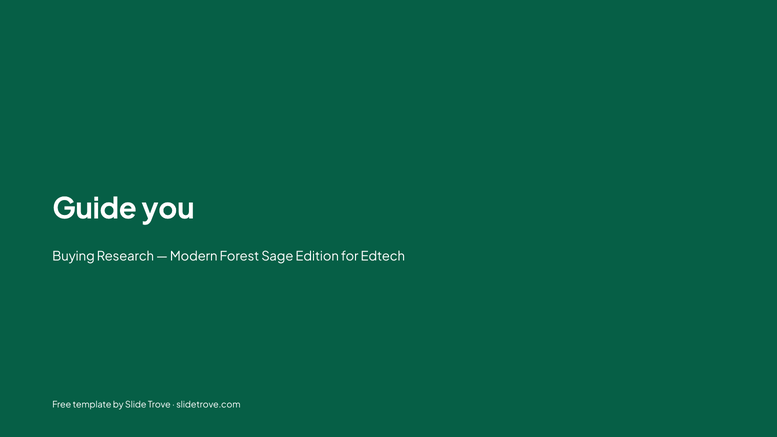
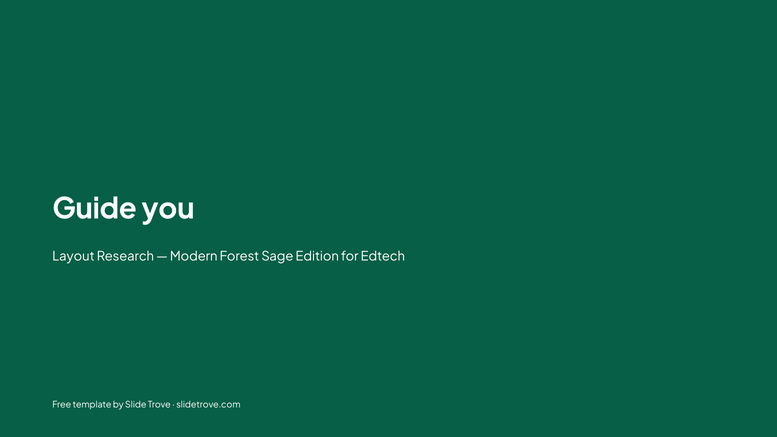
Buying: Buying -> Layout (74, 256)
